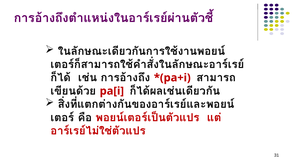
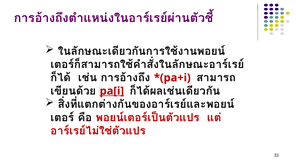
pa[i underline: none -> present (112, 91)
